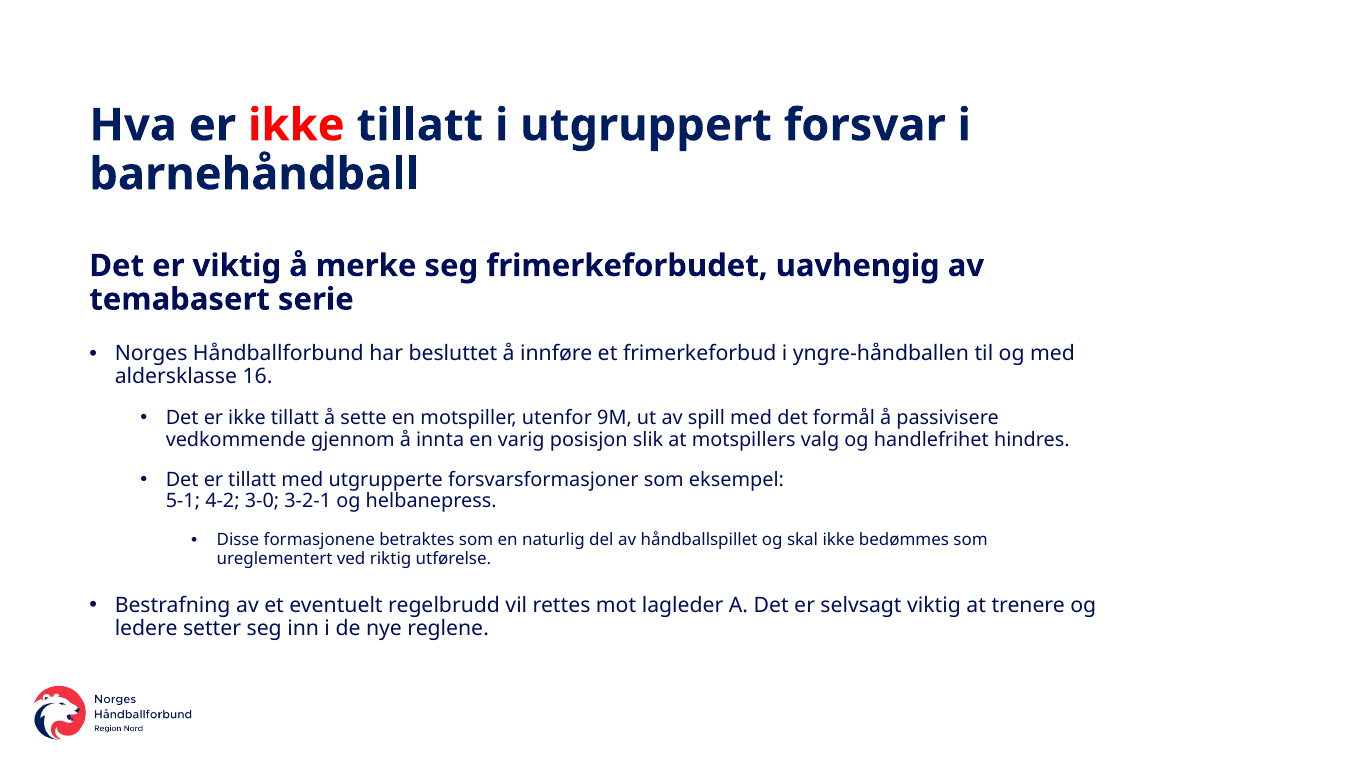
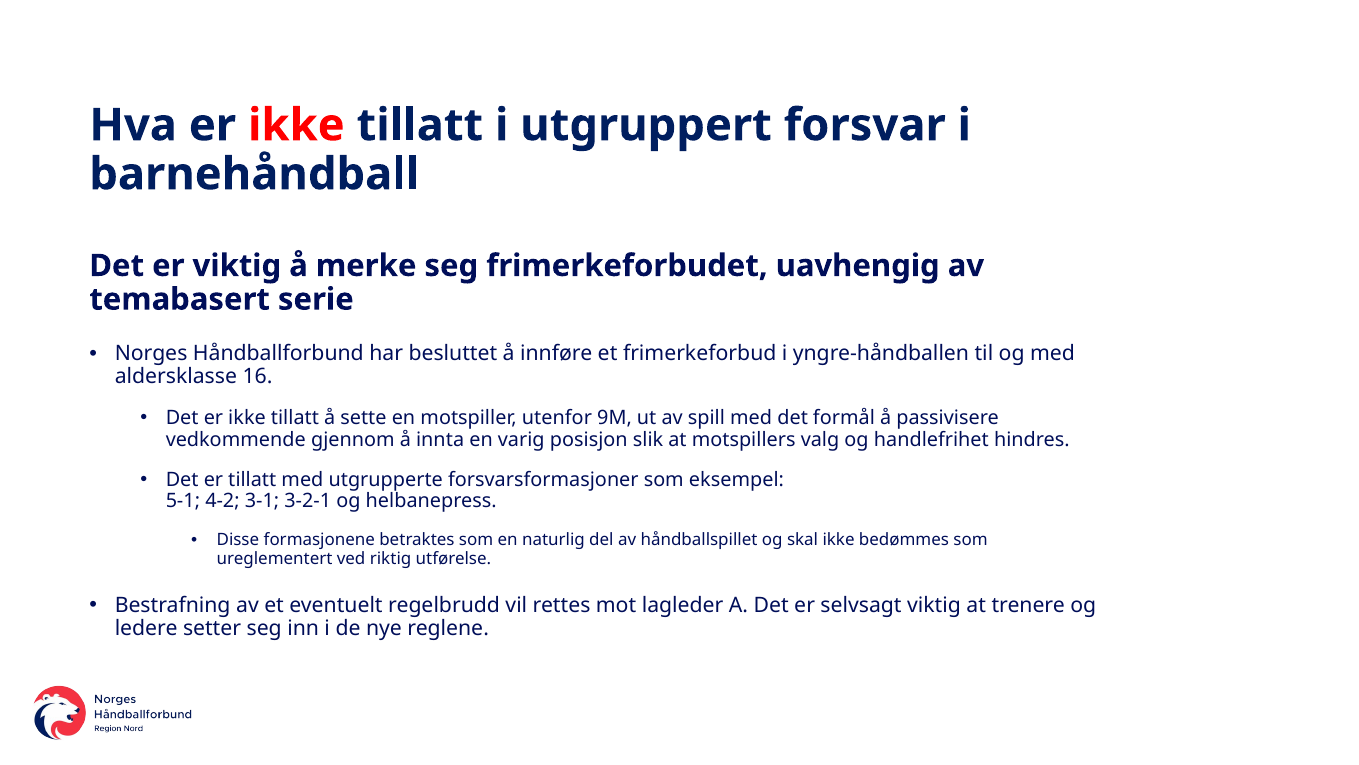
3-0: 3-0 -> 3-1 (262, 501)
